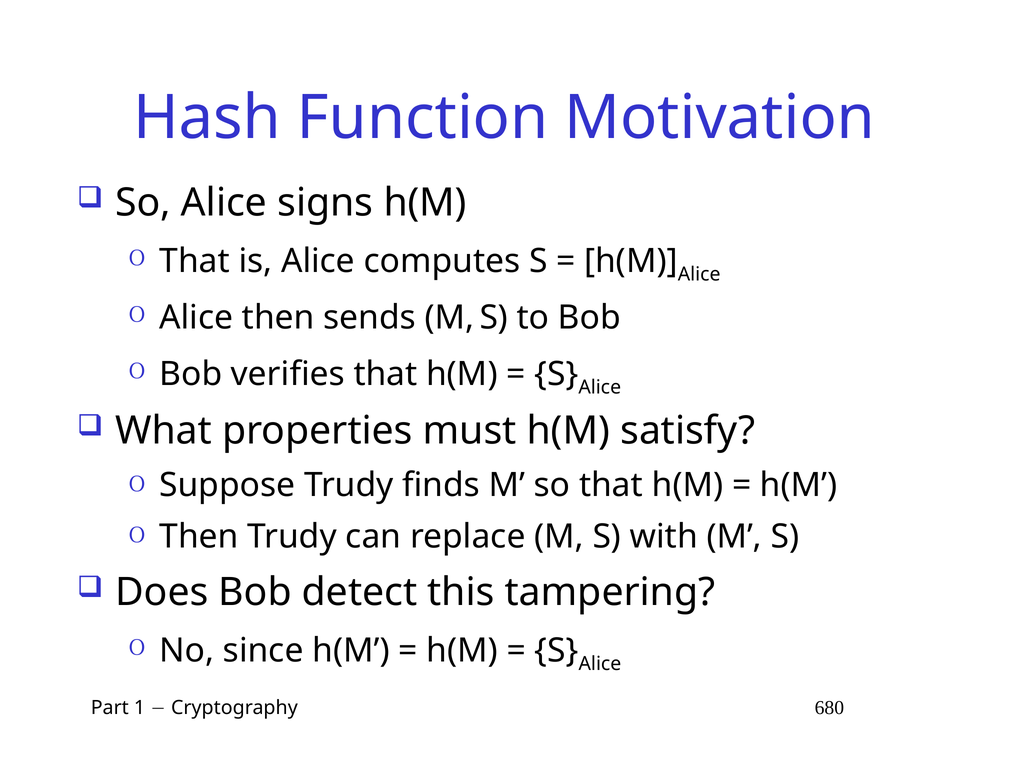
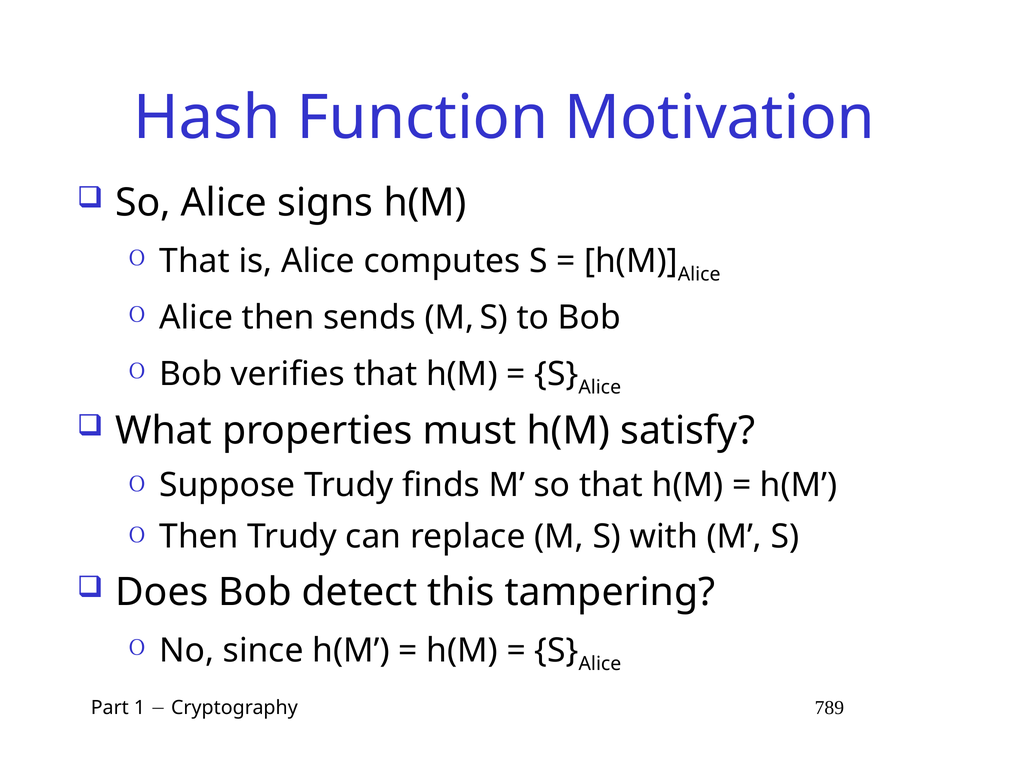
680: 680 -> 789 (829, 708)
